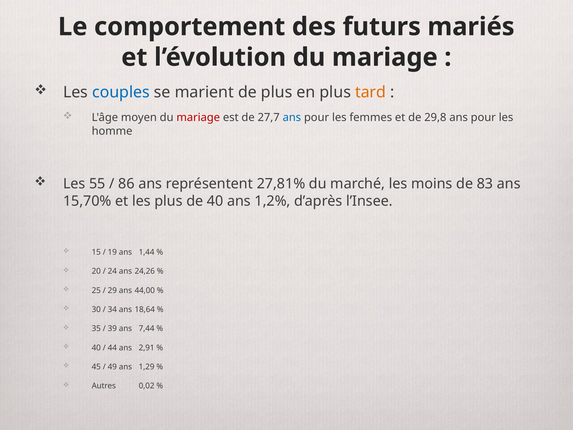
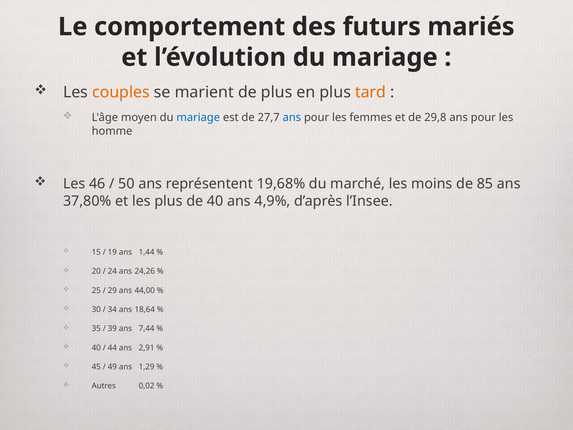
couples colour: blue -> orange (121, 92)
mariage colour: red -> blue (198, 118)
55: 55 -> 46 (97, 184)
86: 86 -> 50 (126, 184)
27,81%: 27,81% -> 19,68% (281, 184)
83: 83 -> 85 (485, 184)
15,70%: 15,70% -> 37,80% (87, 201)
1,2%: 1,2% -> 4,9% (272, 201)
